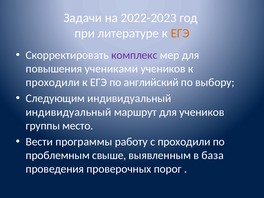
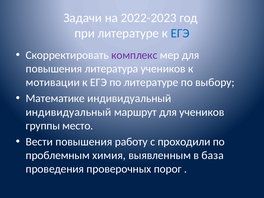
ЕГЭ colour: orange -> blue (180, 33)
учениками: учениками -> литература (111, 69)
проходили: проходили -> мотивации (53, 82)
по английский: английский -> литературе (151, 82)
Следующим: Следующим -> Математике (55, 98)
Вести программы: программы -> повышения (84, 142)
свыше: свыше -> химия (109, 155)
